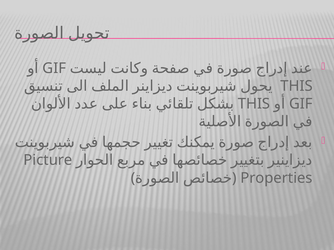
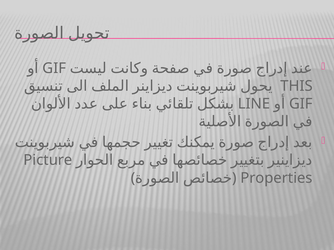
THIS: THIS -> LINE (254, 104)
